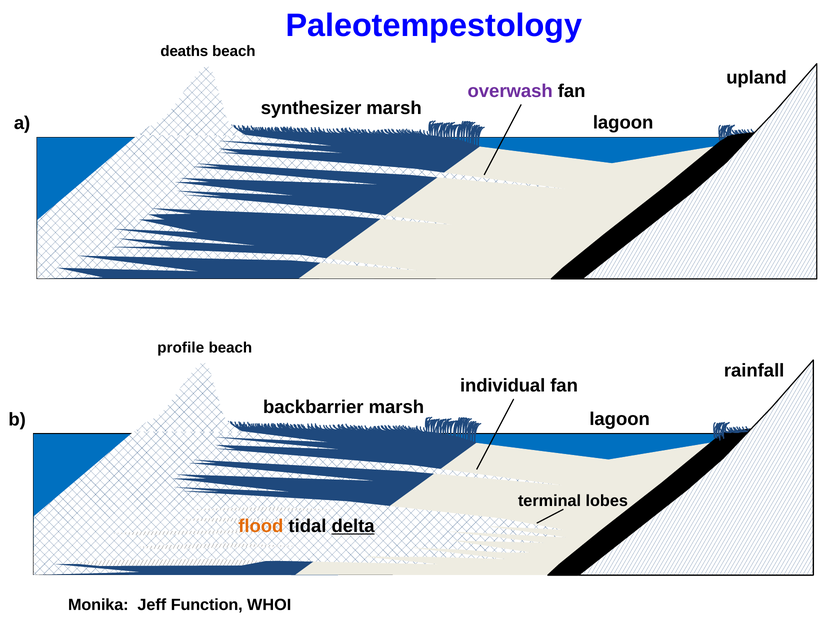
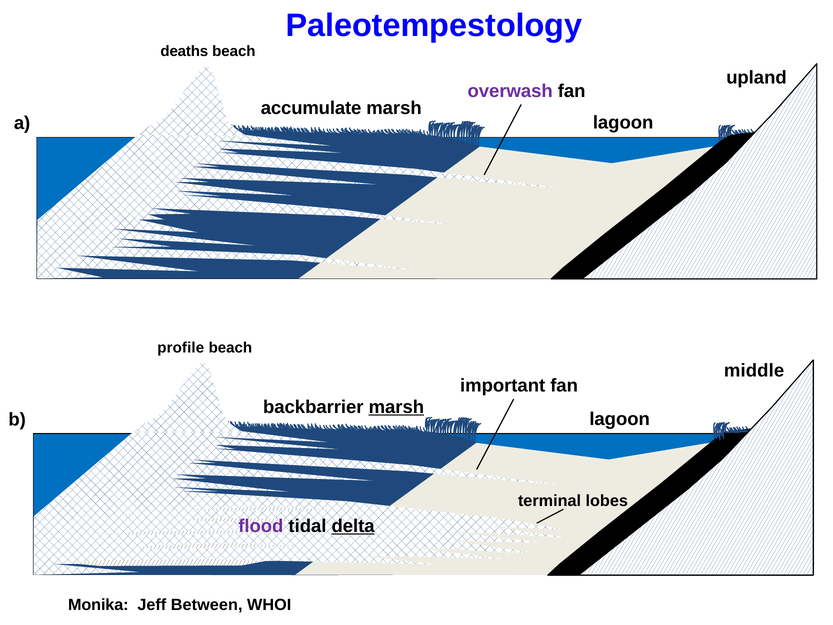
synthesizer: synthesizer -> accumulate (311, 108)
rainfall: rainfall -> middle (754, 370)
individual: individual -> important (503, 385)
marsh underline: none -> present (396, 407)
flood colour: orange -> purple (261, 526)
Function: Function -> Between (207, 605)
